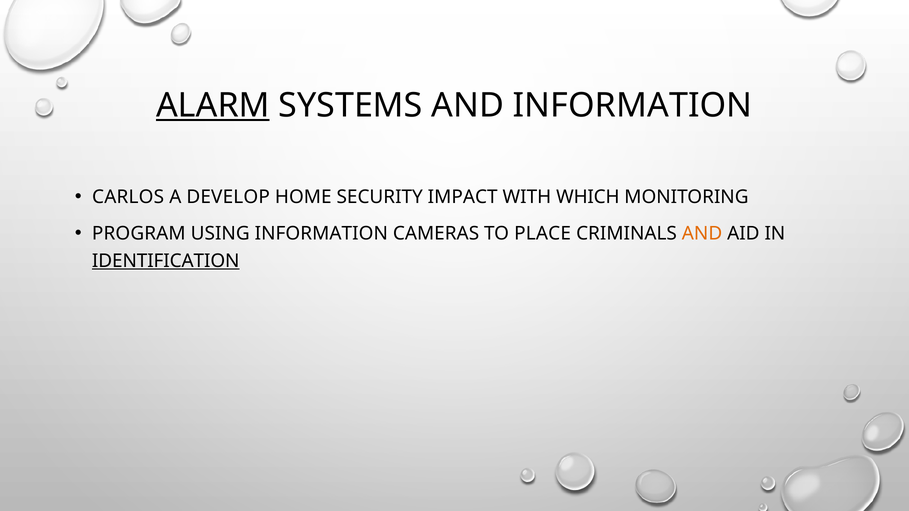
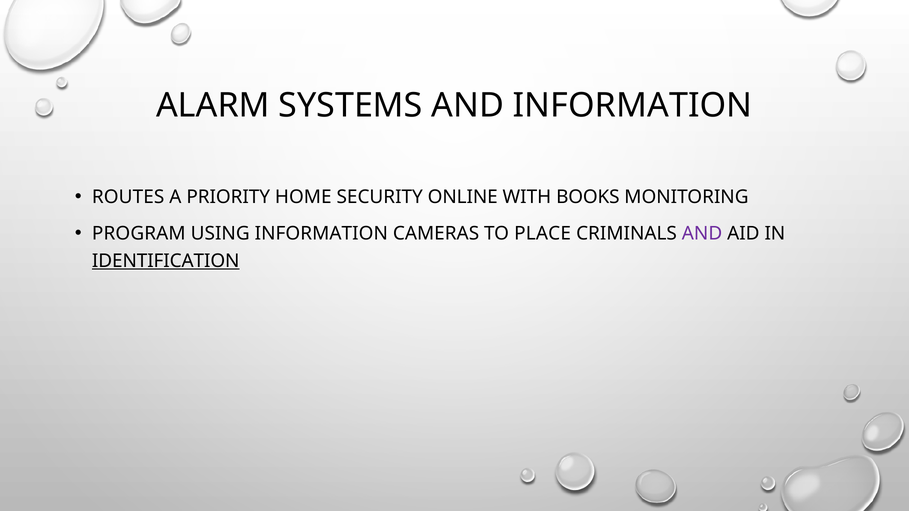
ALARM underline: present -> none (213, 105)
CARLOS: CARLOS -> ROUTES (128, 197)
DEVELOP: DEVELOP -> PRIORITY (228, 197)
IMPACT: IMPACT -> ONLINE (463, 197)
WHICH: WHICH -> BOOKS (588, 197)
AND colour: orange -> purple (702, 234)
